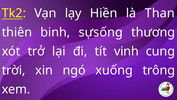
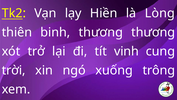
Than: Than -> Lòng (160, 13)
binh sựsống: sựsống -> thương (101, 32)
